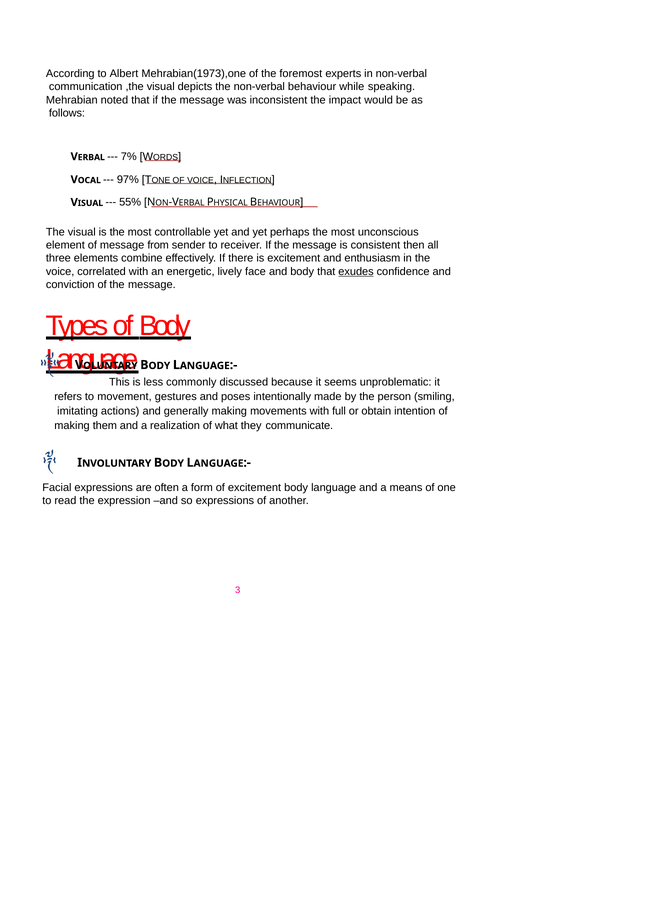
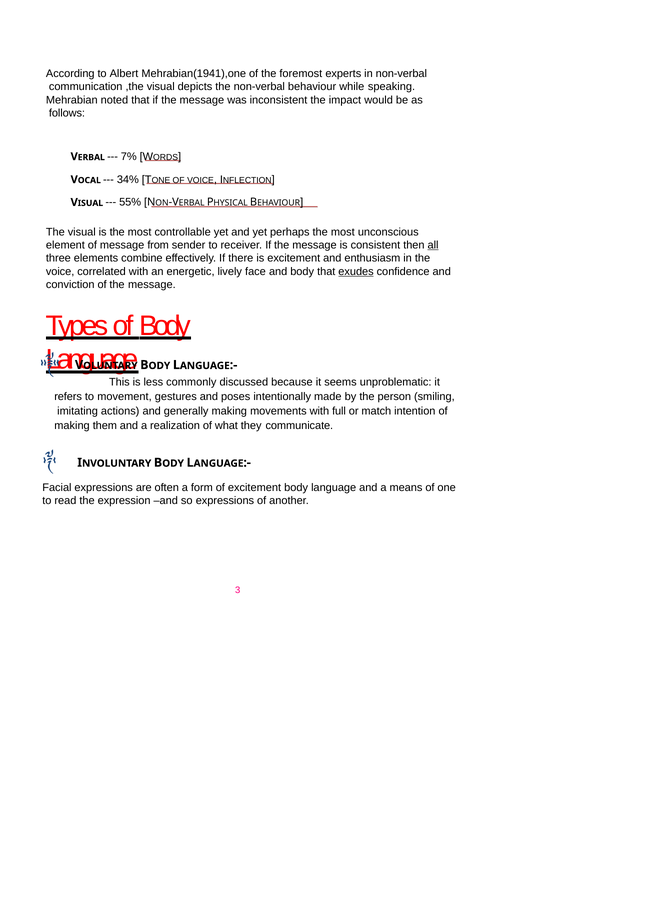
Mehrabian(1973),one: Mehrabian(1973),one -> Mehrabian(1941),one (194, 74)
97%: 97% -> 34% (128, 180)
all underline: none -> present (433, 245)
obtain: obtain -> match (376, 411)
